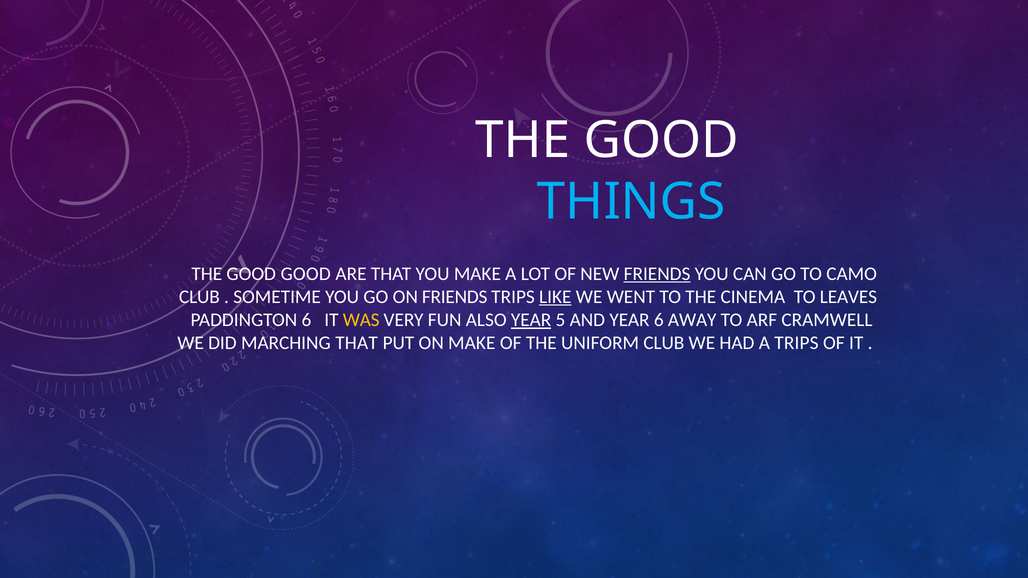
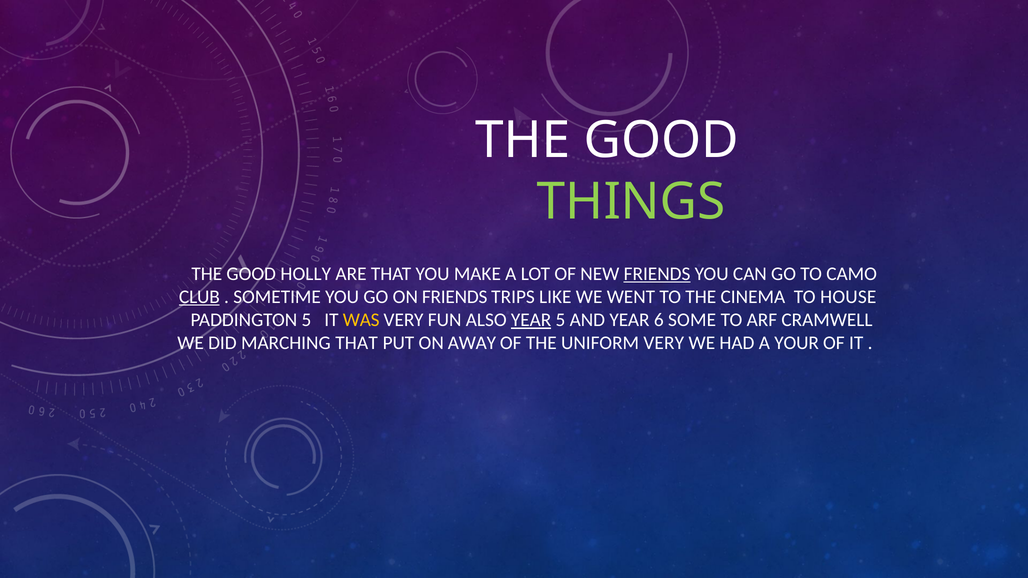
THINGS colour: light blue -> light green (631, 202)
GOOD GOOD: GOOD -> HOLLY (306, 274)
CLUB underline: none -> present (199, 297)
LIKE underline: present -> none (555, 297)
LEAVES: LEAVES -> HOUSE (848, 297)
PADDINGTON 6: 6 -> 5 (306, 320)
AWAY: AWAY -> SOME (692, 320)
ON MAKE: MAKE -> AWAY (472, 343)
UNIFORM CLUB: CLUB -> VERY (664, 343)
A TRIPS: TRIPS -> YOUR (797, 343)
